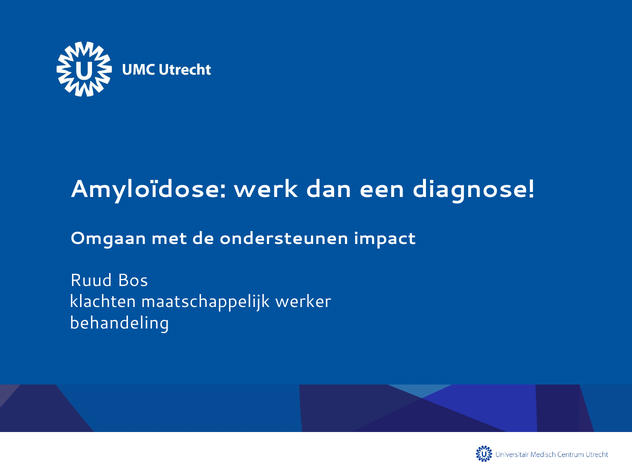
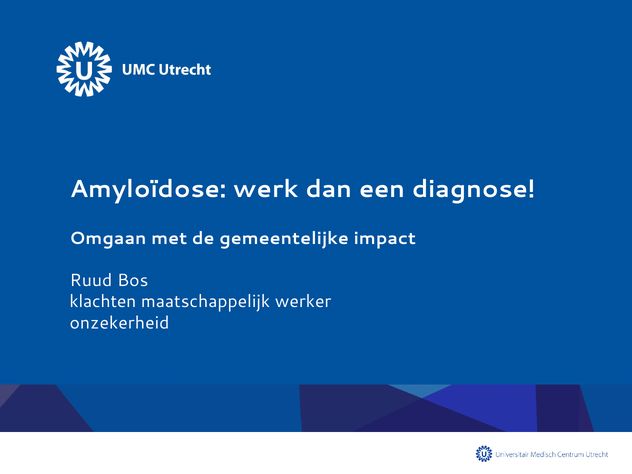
ondersteunen: ondersteunen -> gemeentelijke (284, 238)
behandeling: behandeling -> onzekerheid (119, 323)
